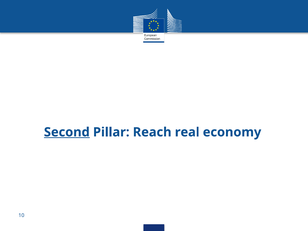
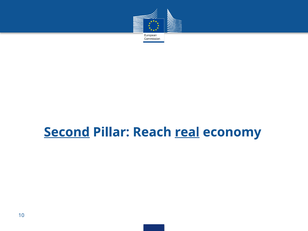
real underline: none -> present (187, 132)
